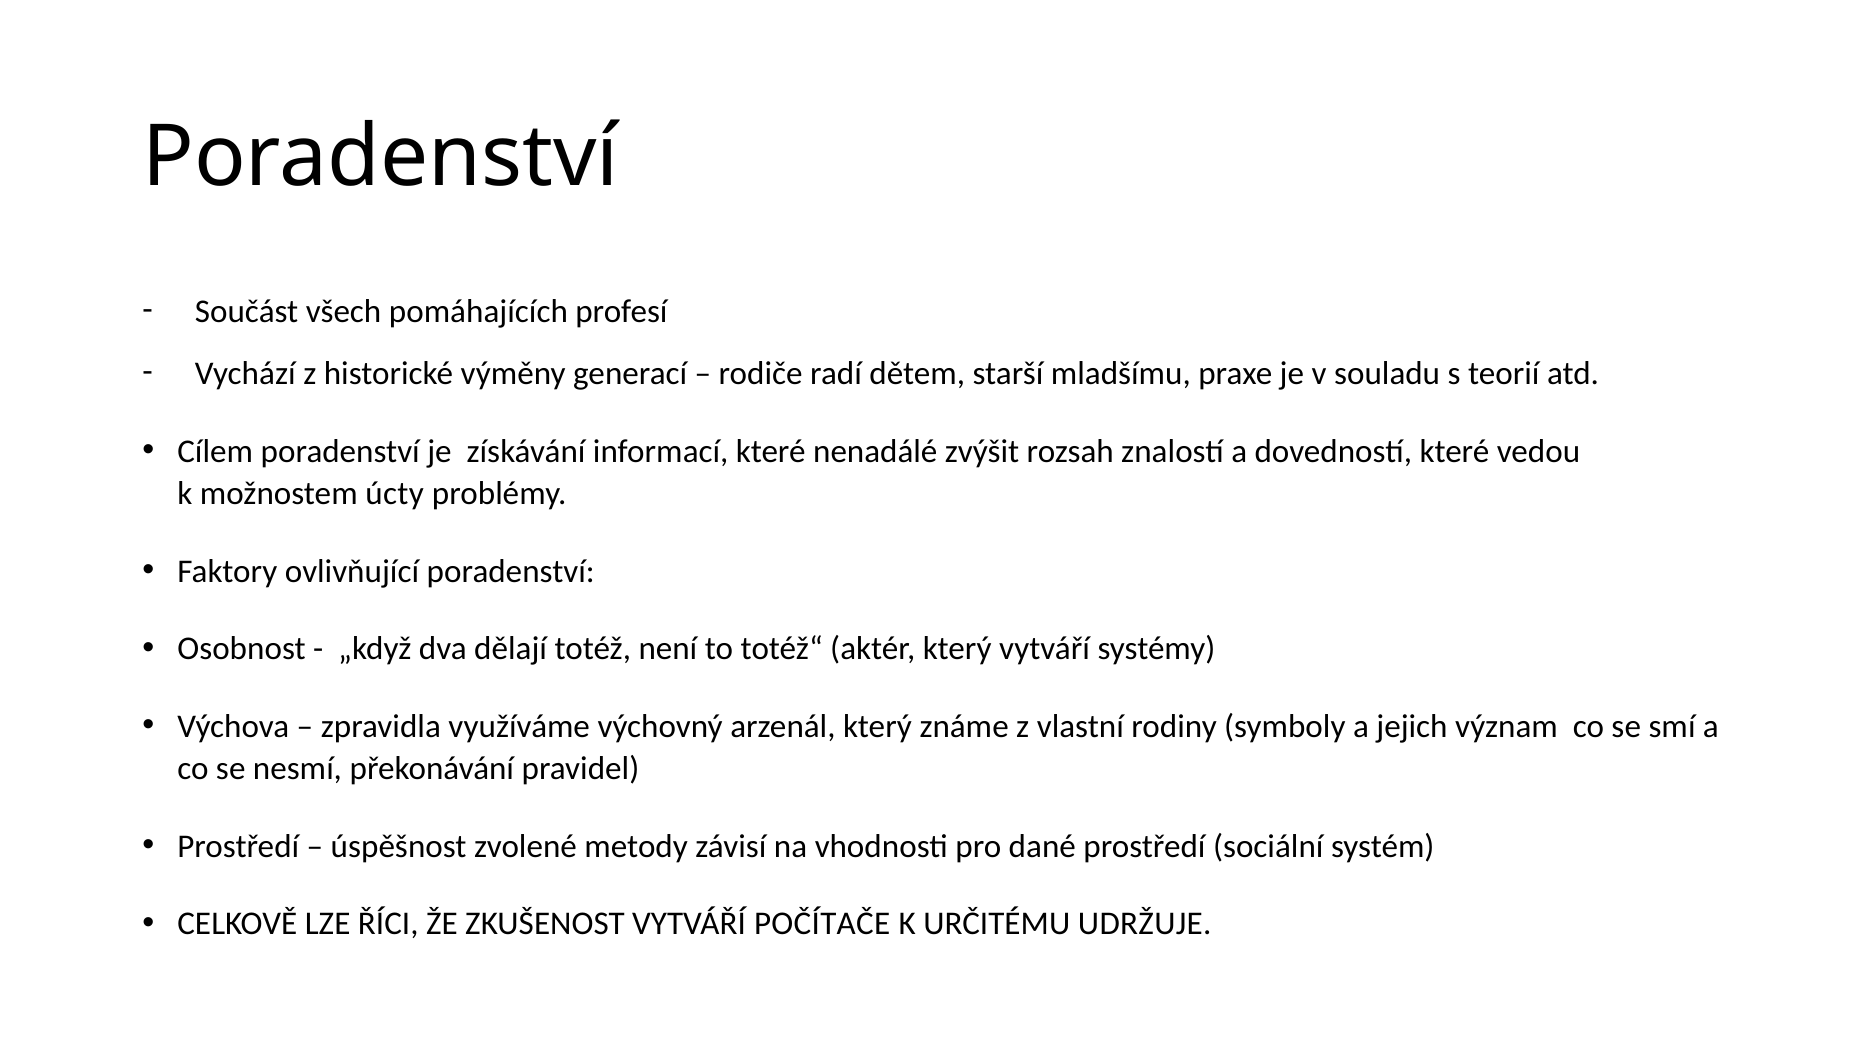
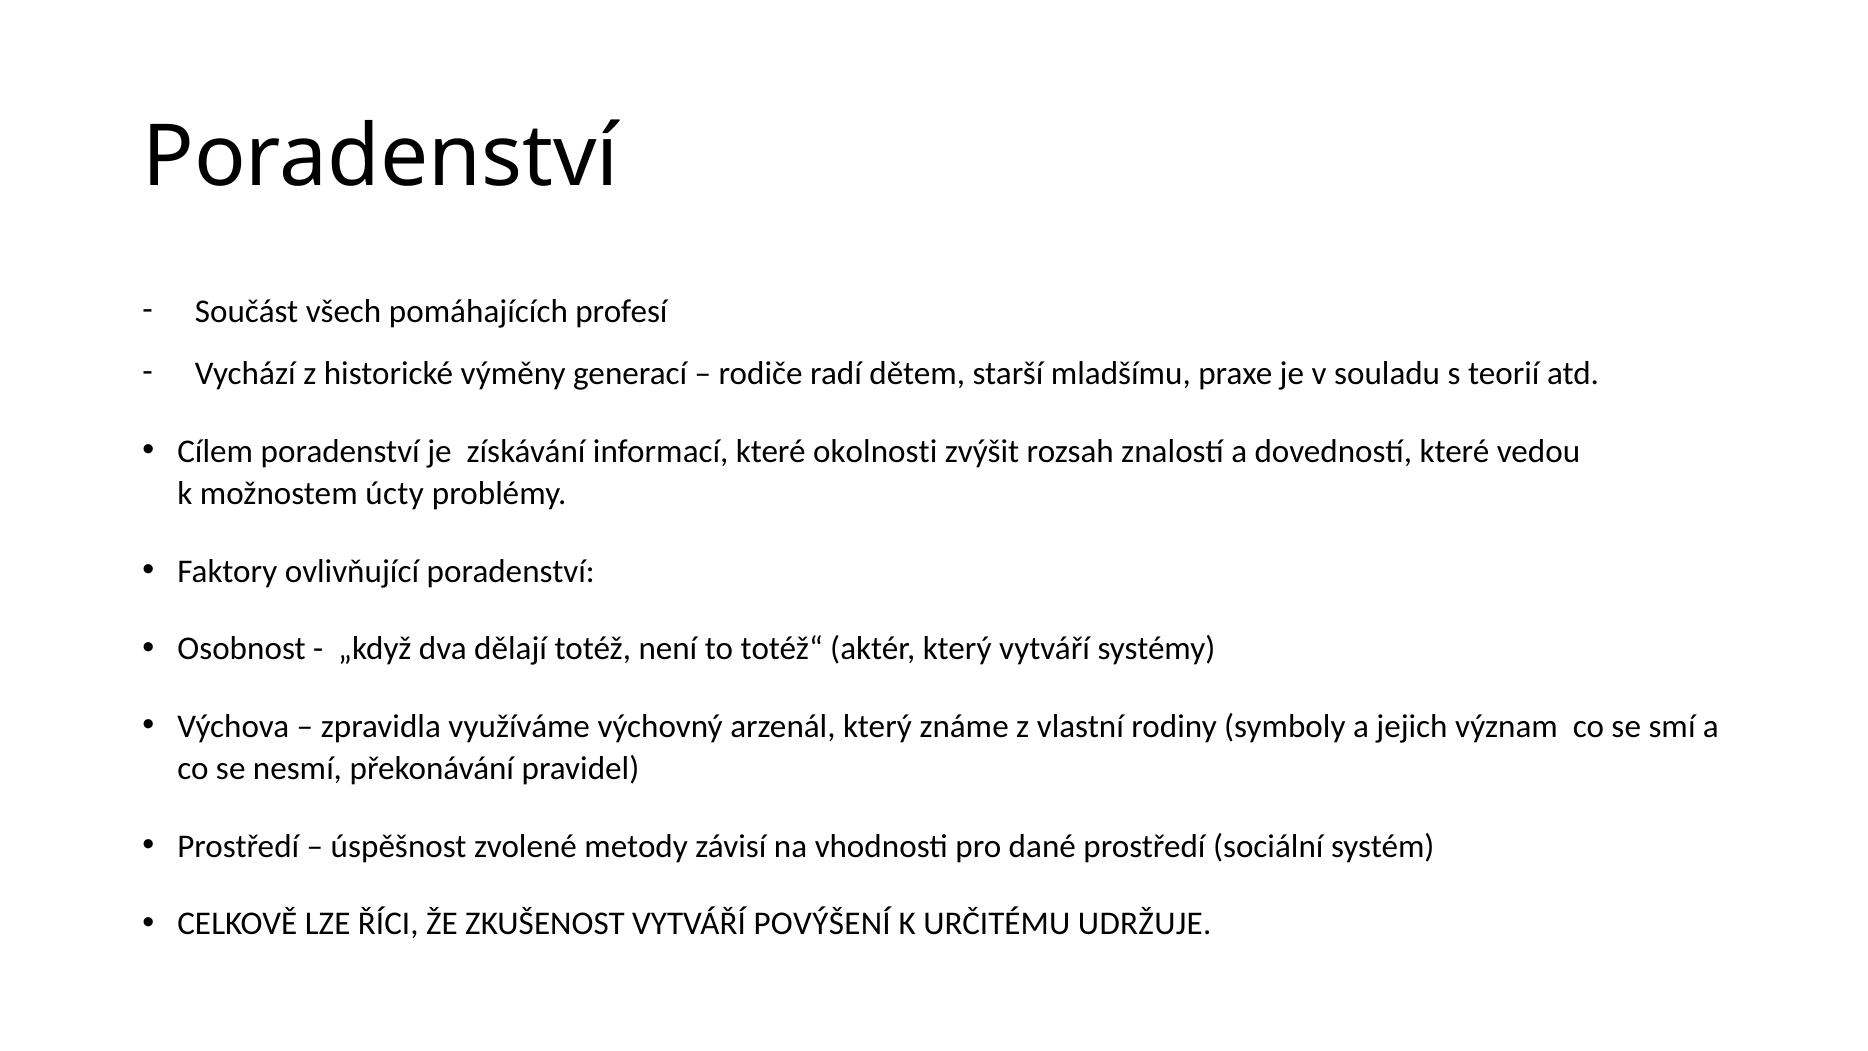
nenadálé: nenadálé -> okolnosti (875, 451)
POČÍTAČE: POČÍTAČE -> POVÝŠENÍ (822, 923)
